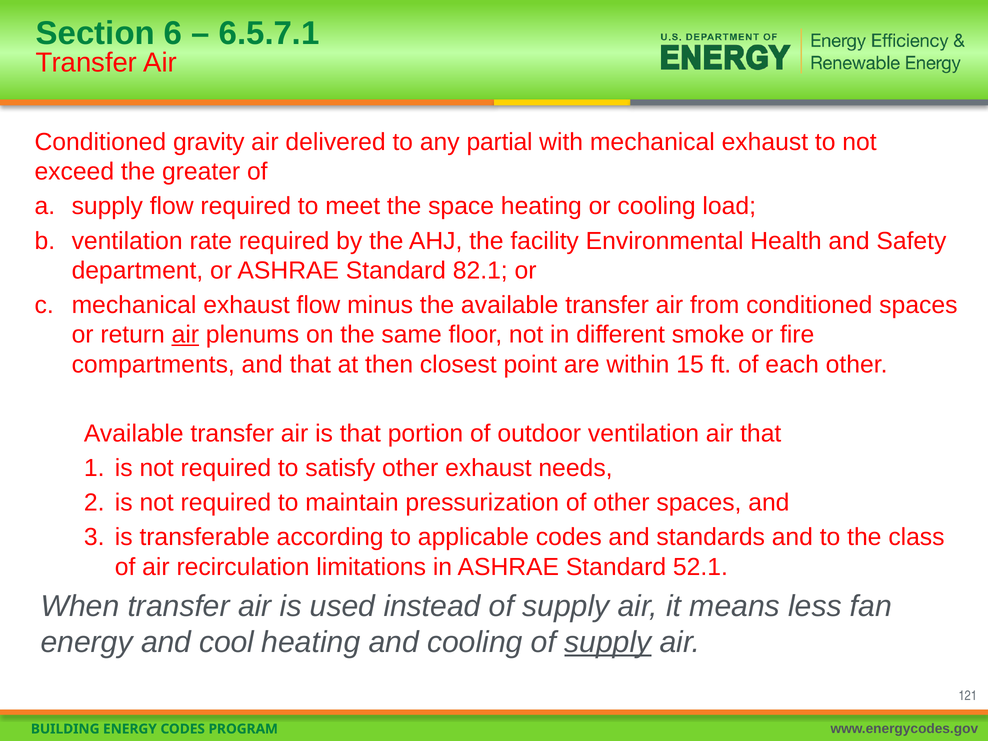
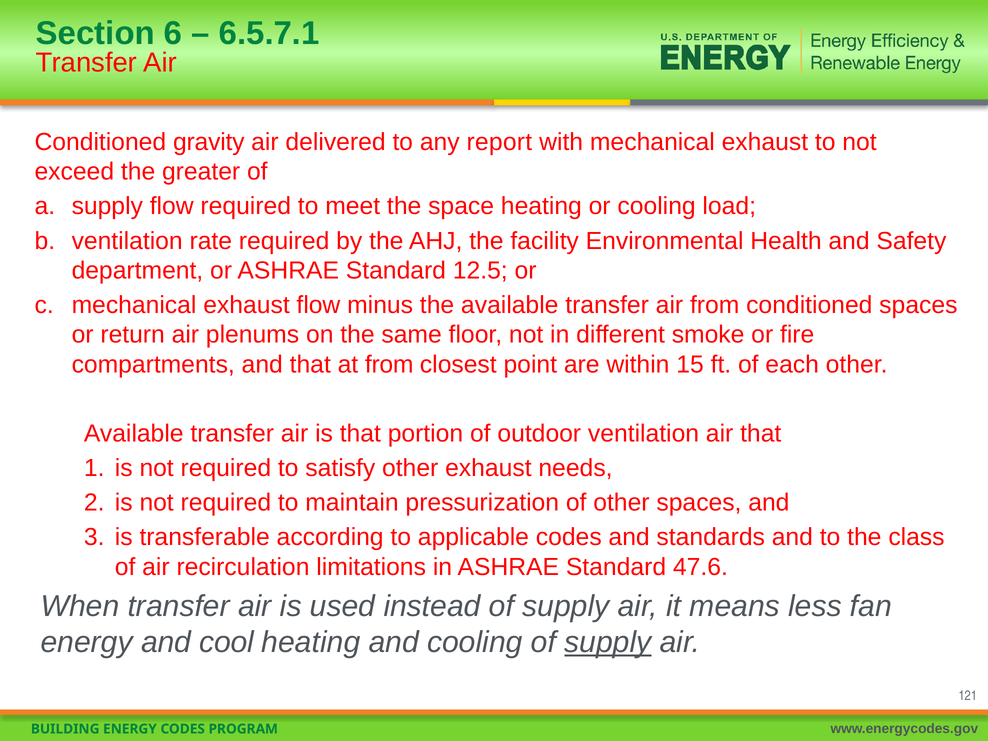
partial: partial -> report (499, 142)
82.1: 82.1 -> 12.5 (480, 271)
air underline: present -> none (185, 335)
at then: then -> from (389, 364)
52.1: 52.1 -> 47.6 (700, 567)
